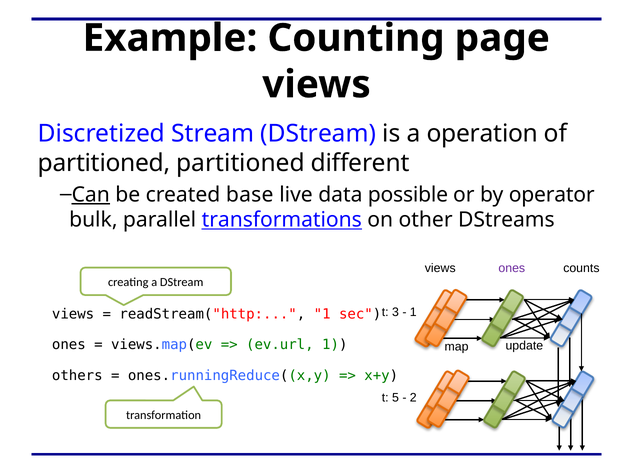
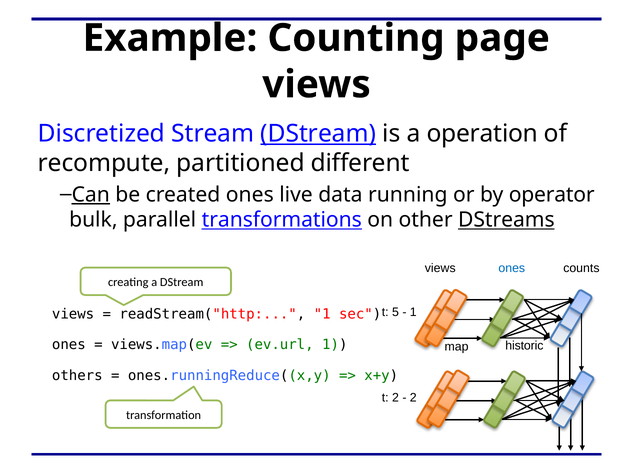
DStream underline: none -> present (318, 134)
partitioned: partitioned -> recompute (104, 163)
created base: base -> ones (250, 195)
possible: possible -> running (408, 195)
DStreams underline: none -> present (506, 220)
ones colour: purple -> blue (512, 268)
3: 3 -> 5 (396, 312)
update: update -> historic (524, 346)
t 5: 5 -> 2 (395, 398)
